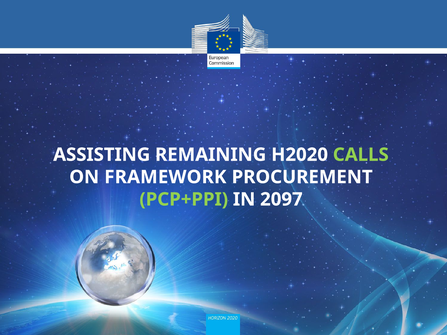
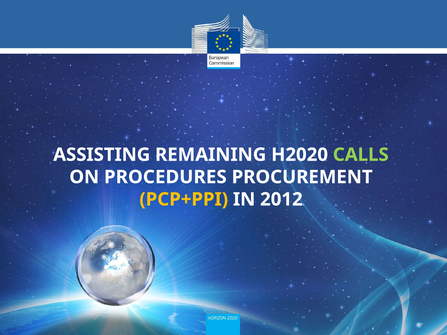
FRAMEWORK: FRAMEWORK -> PROCEDURES (165, 177)
PCP+PPI colour: light green -> yellow (184, 200)
2097: 2097 -> 2012 (281, 200)
